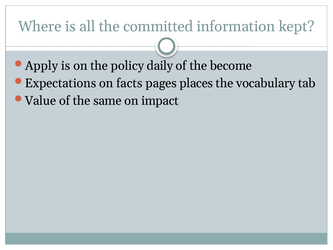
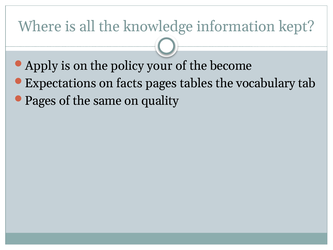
committed: committed -> knowledge (158, 26)
daily: daily -> your (160, 66)
places: places -> tables (196, 83)
Value: Value -> Pages (40, 101)
impact: impact -> quality (160, 101)
